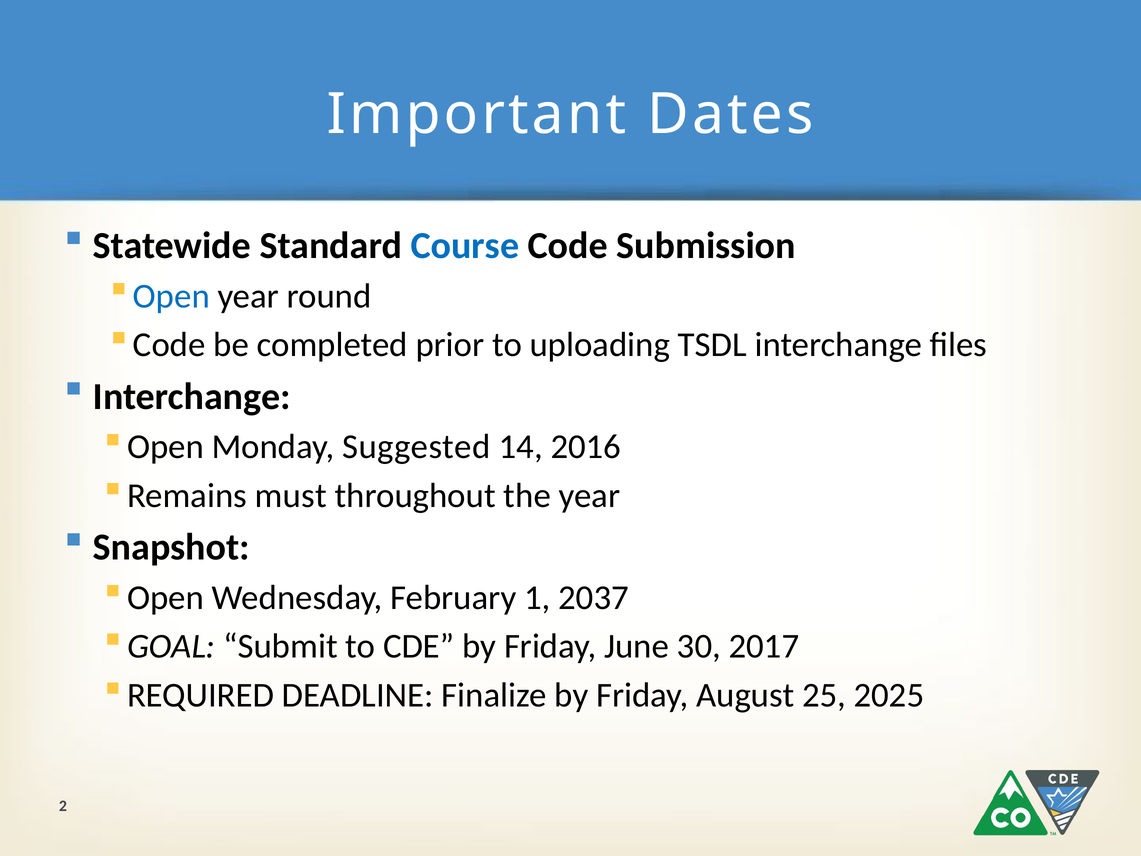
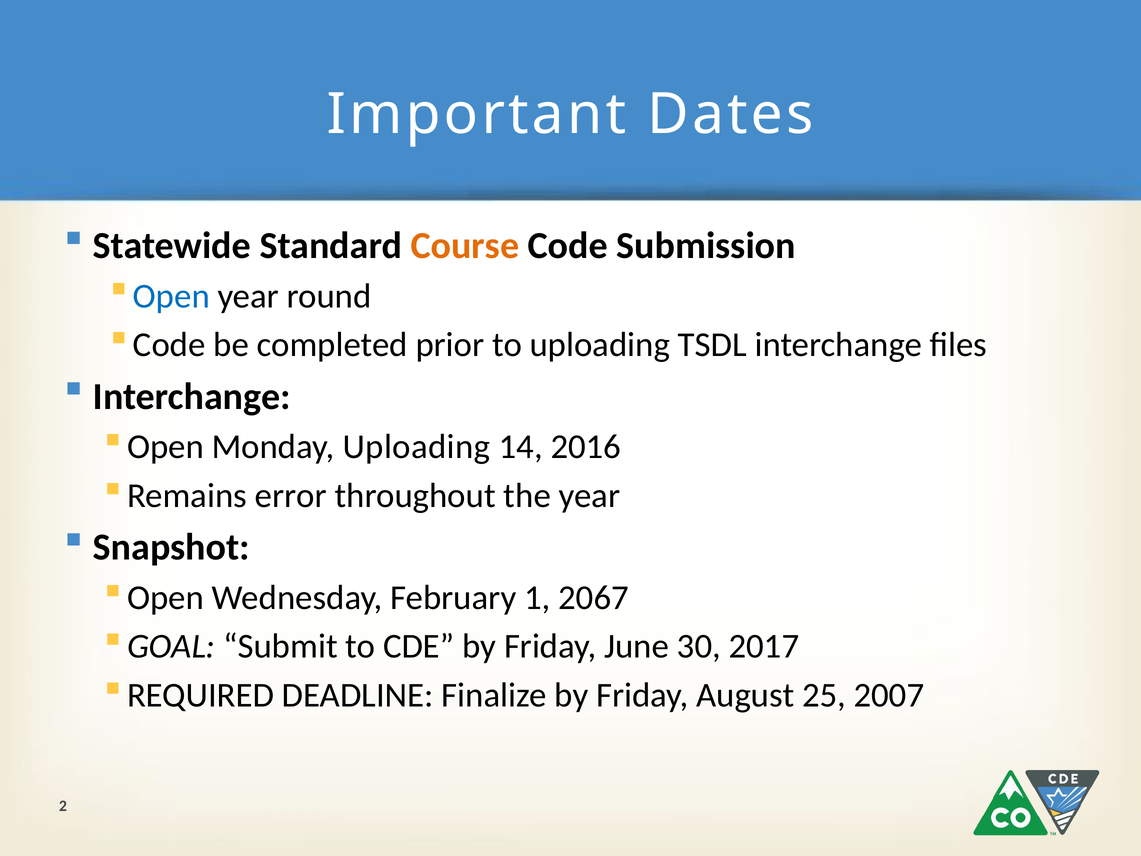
Course colour: blue -> orange (465, 246)
Monday Suggested: Suggested -> Uploading (416, 447)
must: must -> error (291, 496)
2037: 2037 -> 2067 (594, 598)
2025: 2025 -> 2007 (889, 695)
